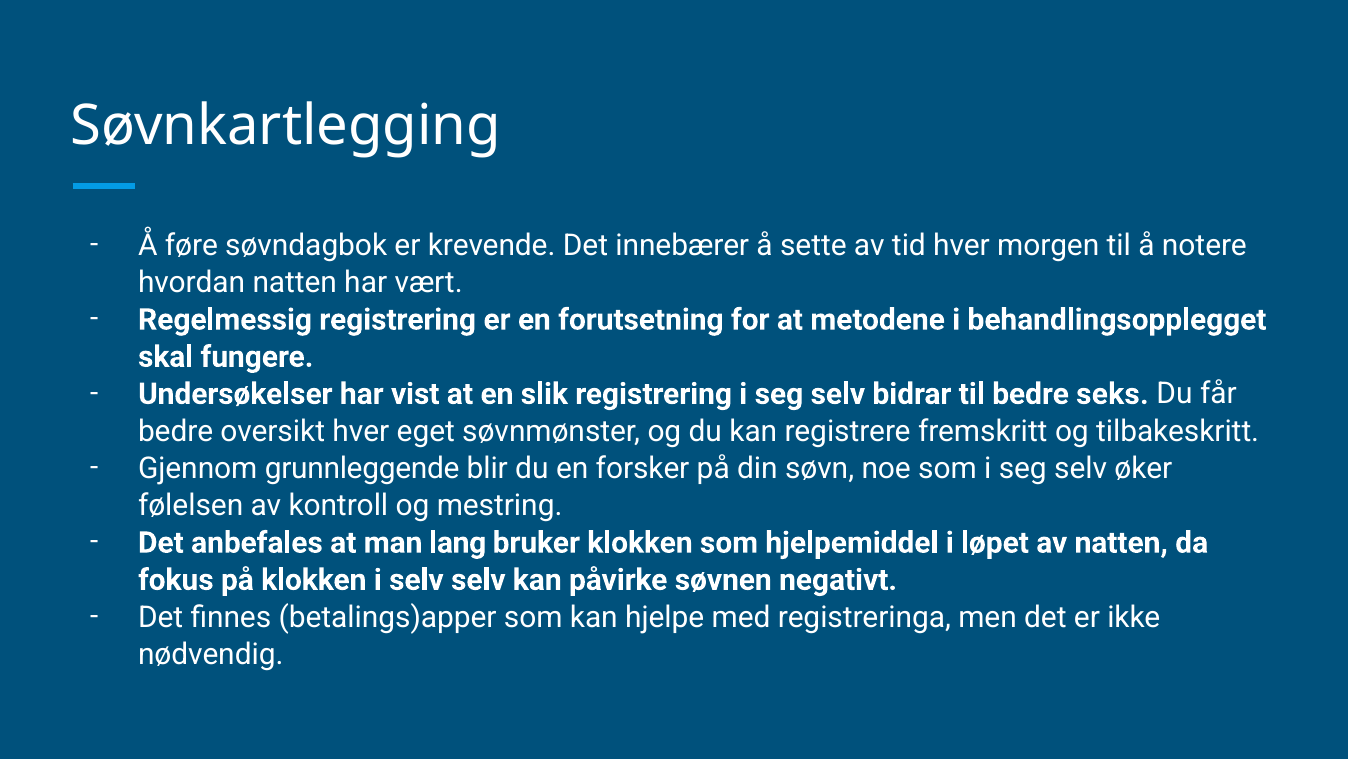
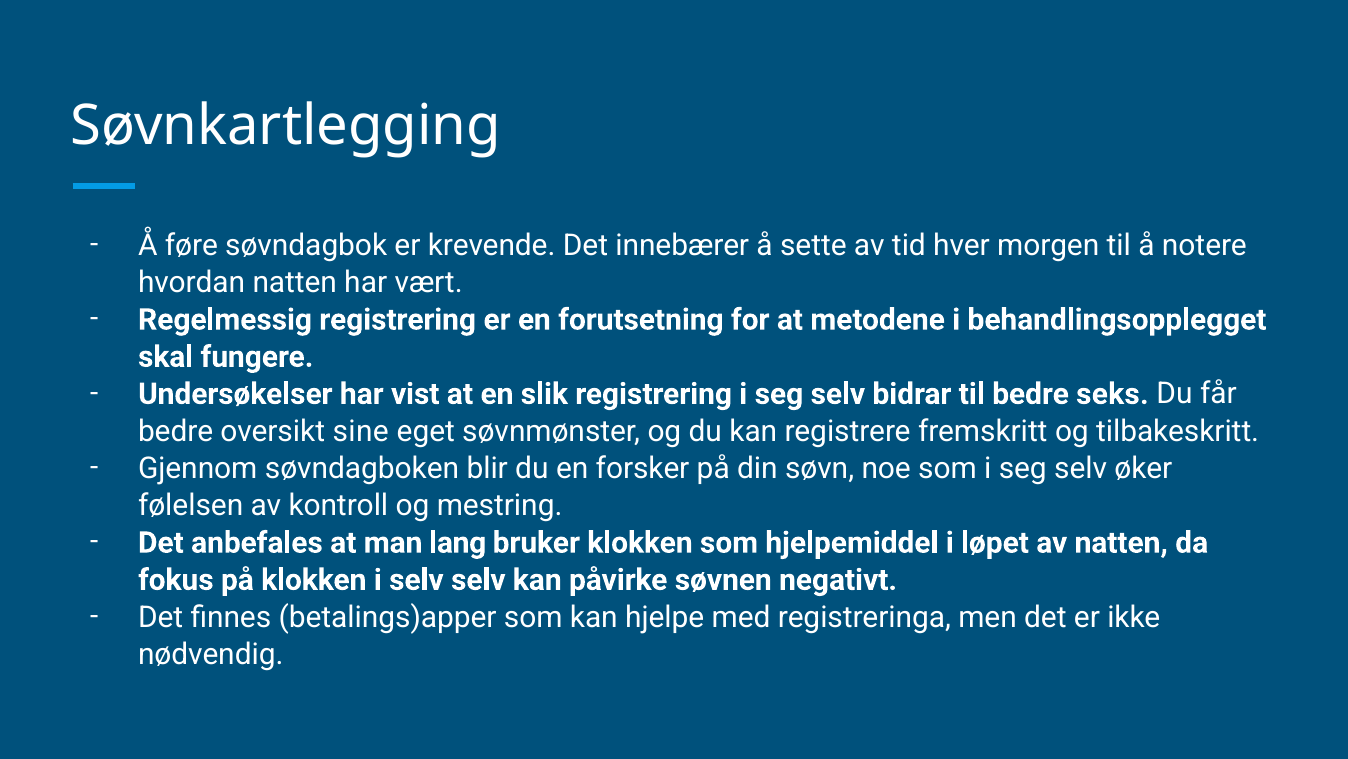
oversikt hver: hver -> sine (361, 431)
grunnleggende: grunnleggende -> søvndagboken (362, 468)
